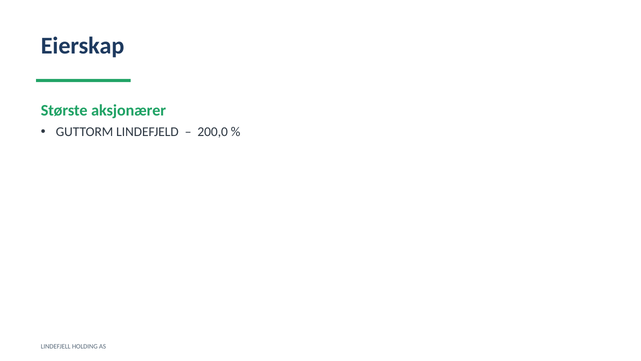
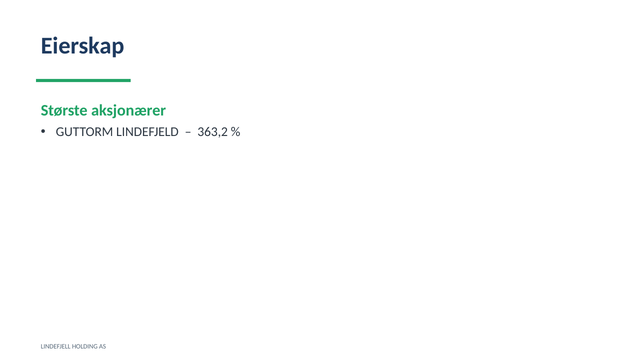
200,0: 200,0 -> 363,2 (213, 132)
